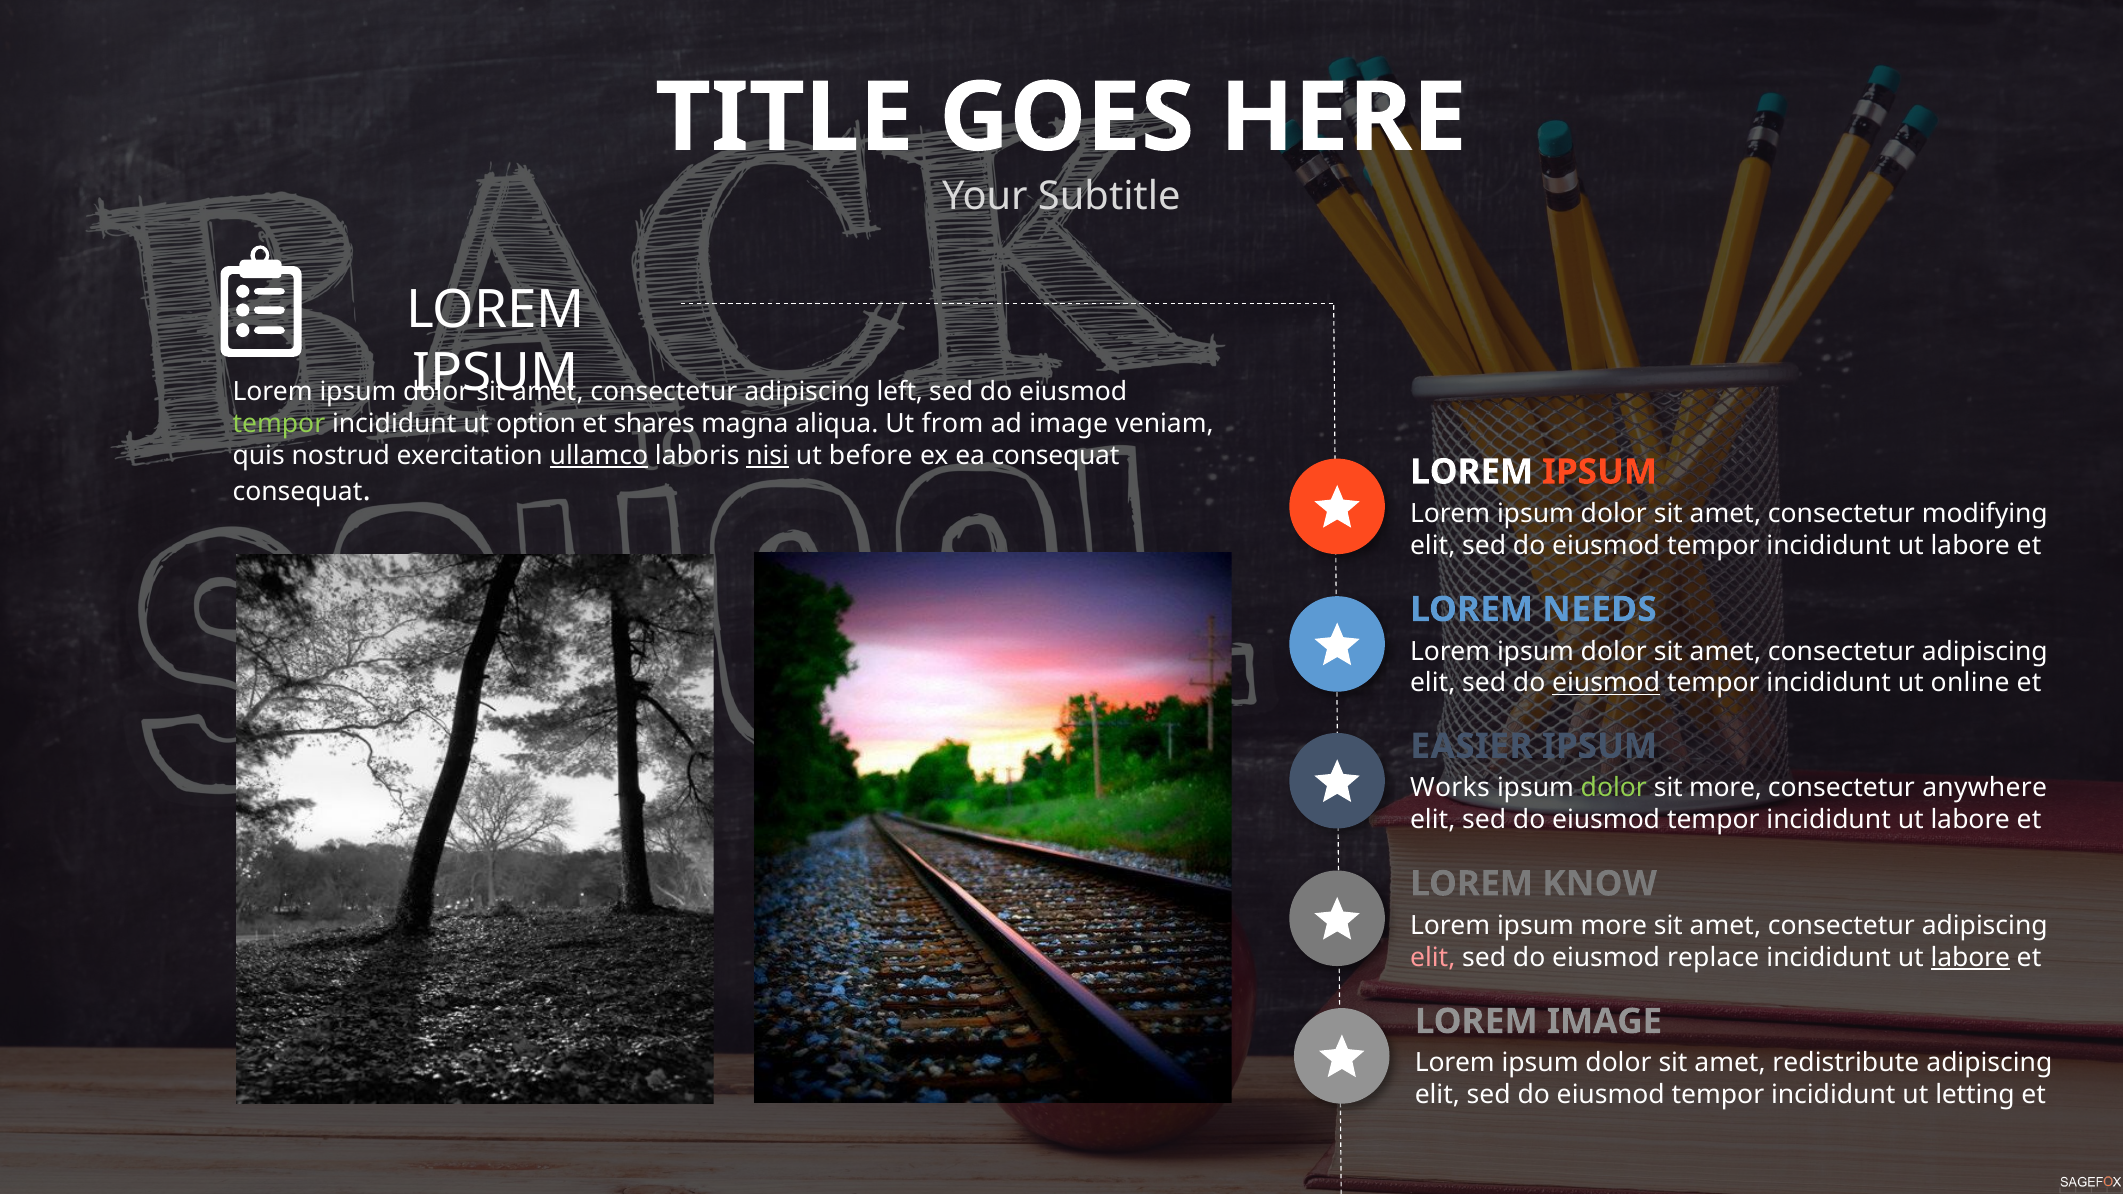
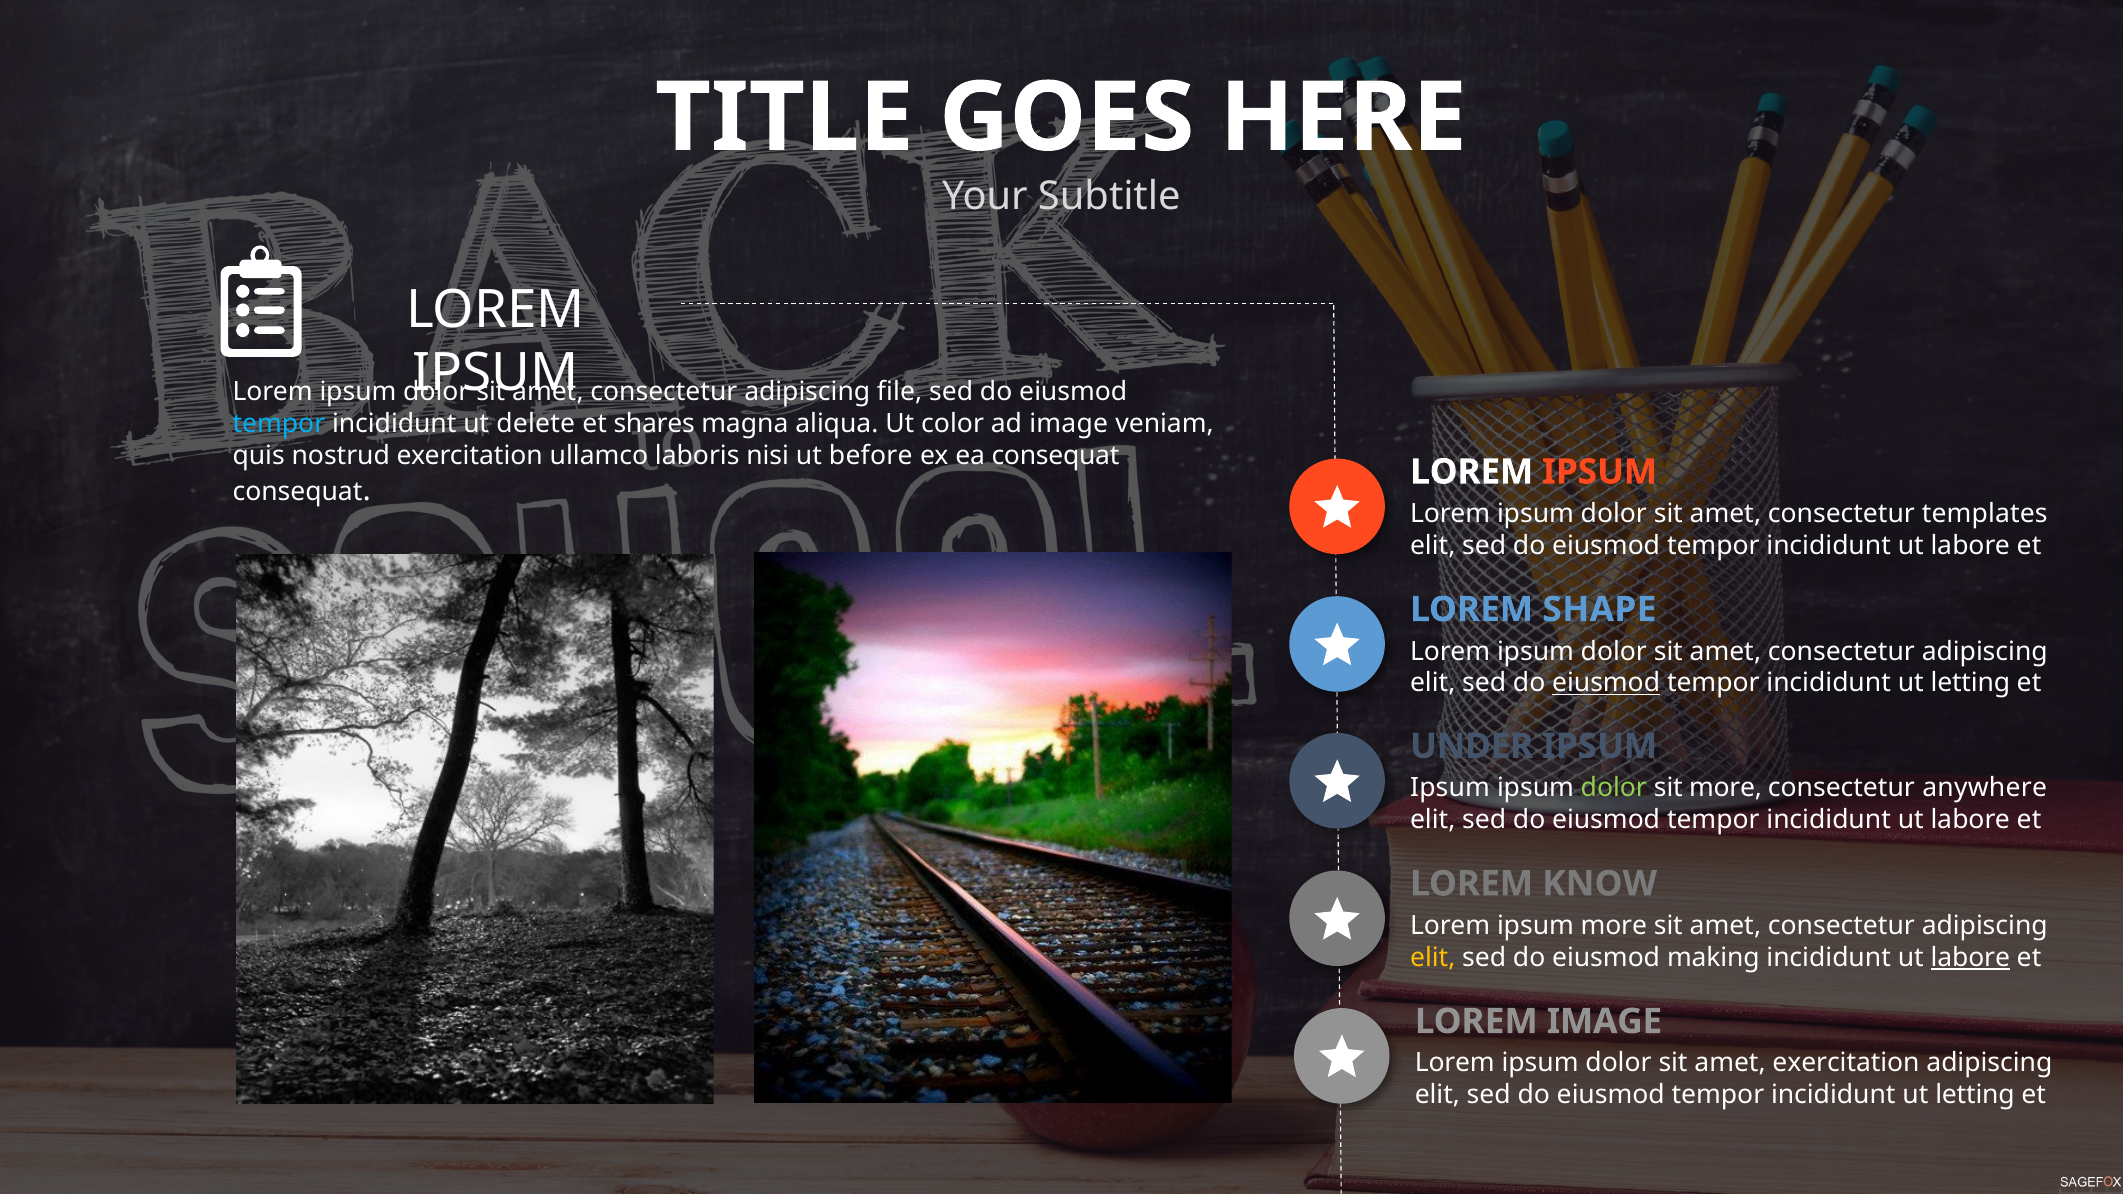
left: left -> file (900, 392)
tempor colour: light green -> light blue (279, 424)
option: option -> delete (536, 424)
from: from -> color (953, 424)
ullamco underline: present -> none (599, 455)
nisi underline: present -> none (768, 455)
modifying: modifying -> templates (1985, 514)
NEEDS: NEEDS -> SHAPE (1599, 610)
online: online -> letting (1970, 683)
EASIER: EASIER -> UNDER (1472, 746)
Works: Works -> Ipsum (1450, 788)
elit colour: pink -> yellow (1433, 958)
replace: replace -> making (1713, 958)
amet redistribute: redistribute -> exercitation (1846, 1063)
